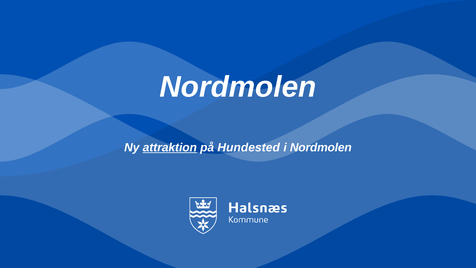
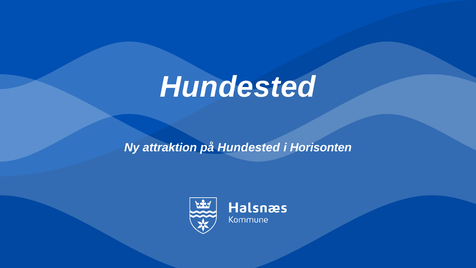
Nordmolen: Nordmolen -> Hundested (238, 87)
attraktion underline: present -> none (170, 147)
i Nordmolen: Nordmolen -> Horisonten (321, 147)
